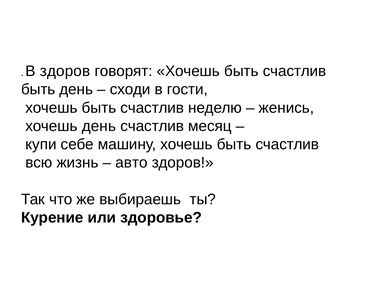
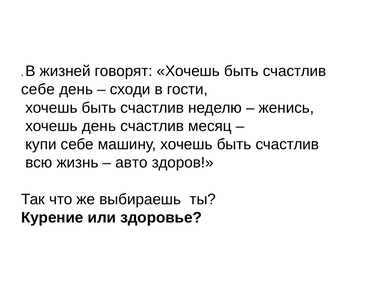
В здоров: здоров -> жизней (65, 71)
быть: быть -> себе (38, 89)
